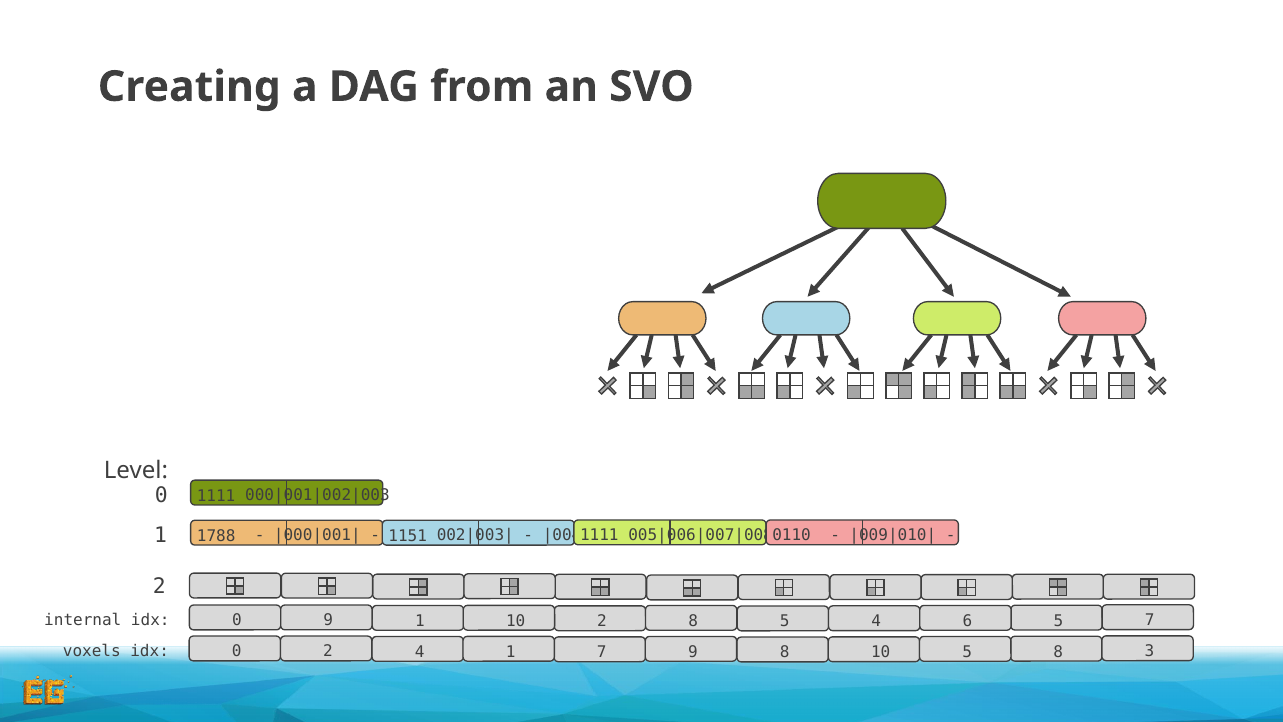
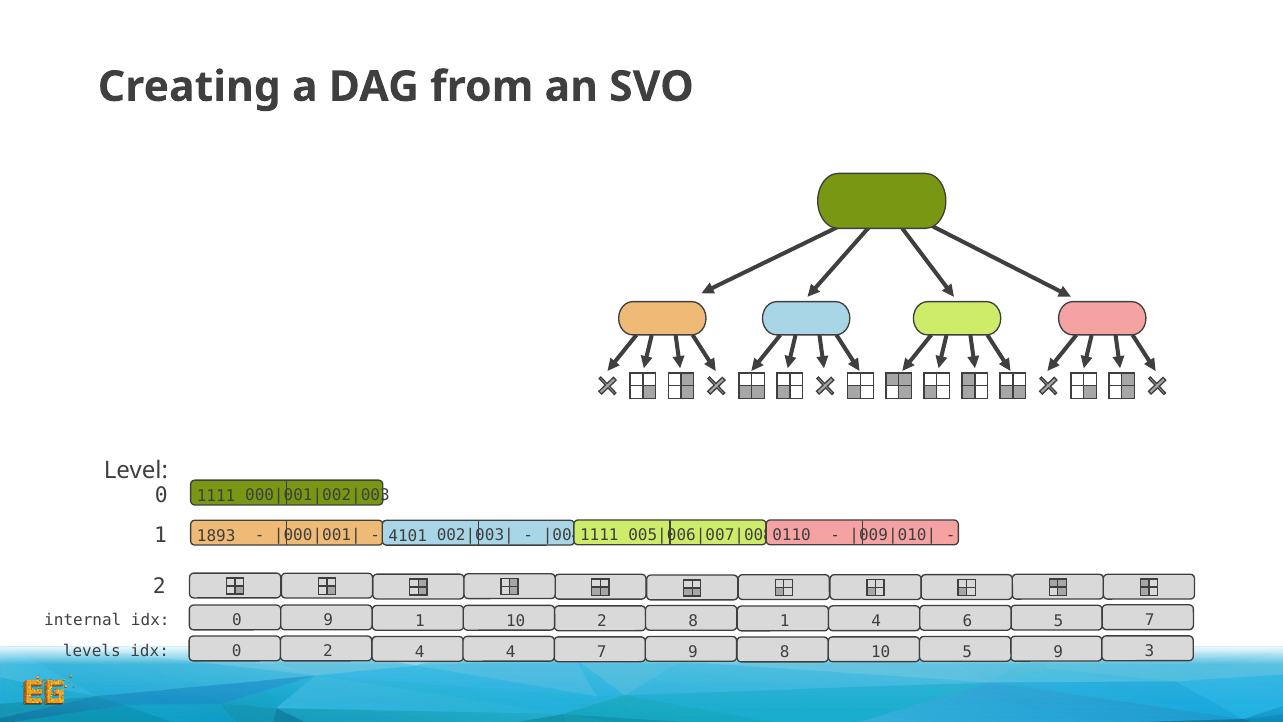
1788: 1788 -> 1893 (216, 536)
1151: 1151 -> 4101 (408, 536)
2 5: 5 -> 1 (785, 621)
voxels: voxels -> levels (92, 651)
2 1: 1 -> 4 (511, 652)
10 8: 8 -> 9 (1058, 652)
